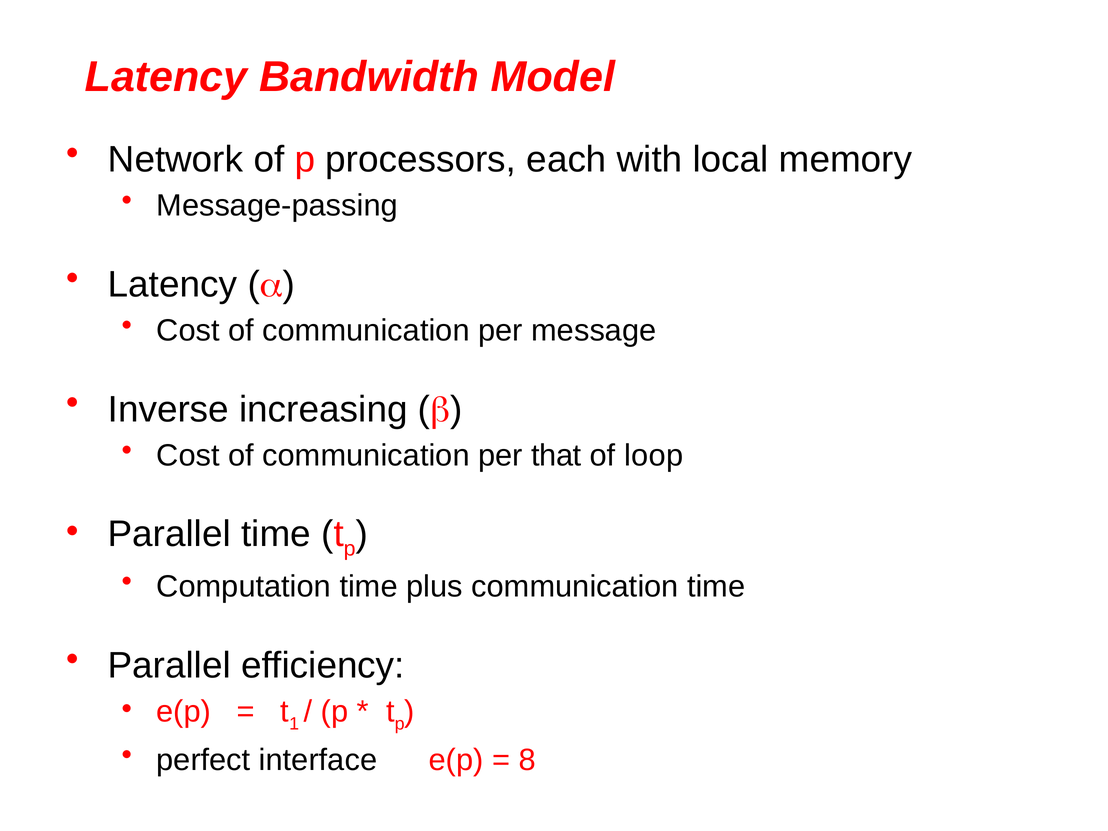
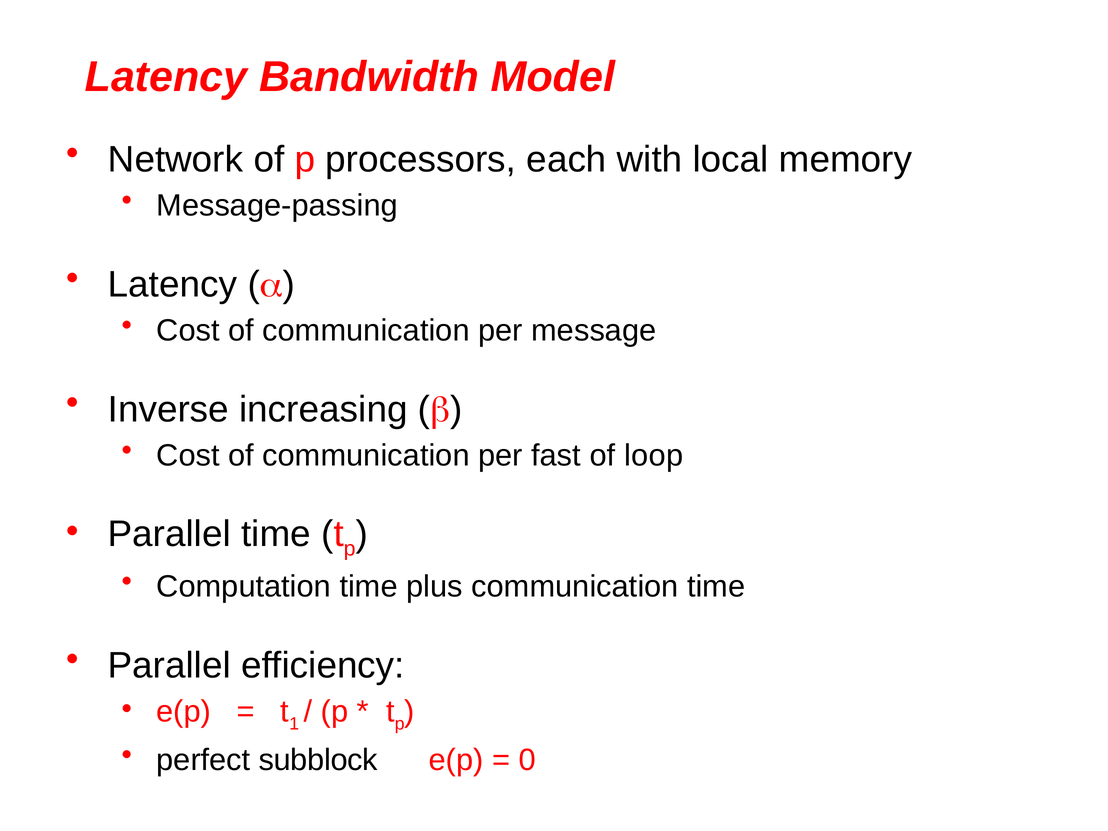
that: that -> fast (556, 456)
interface: interface -> subblock (318, 760)
8: 8 -> 0 (527, 760)
